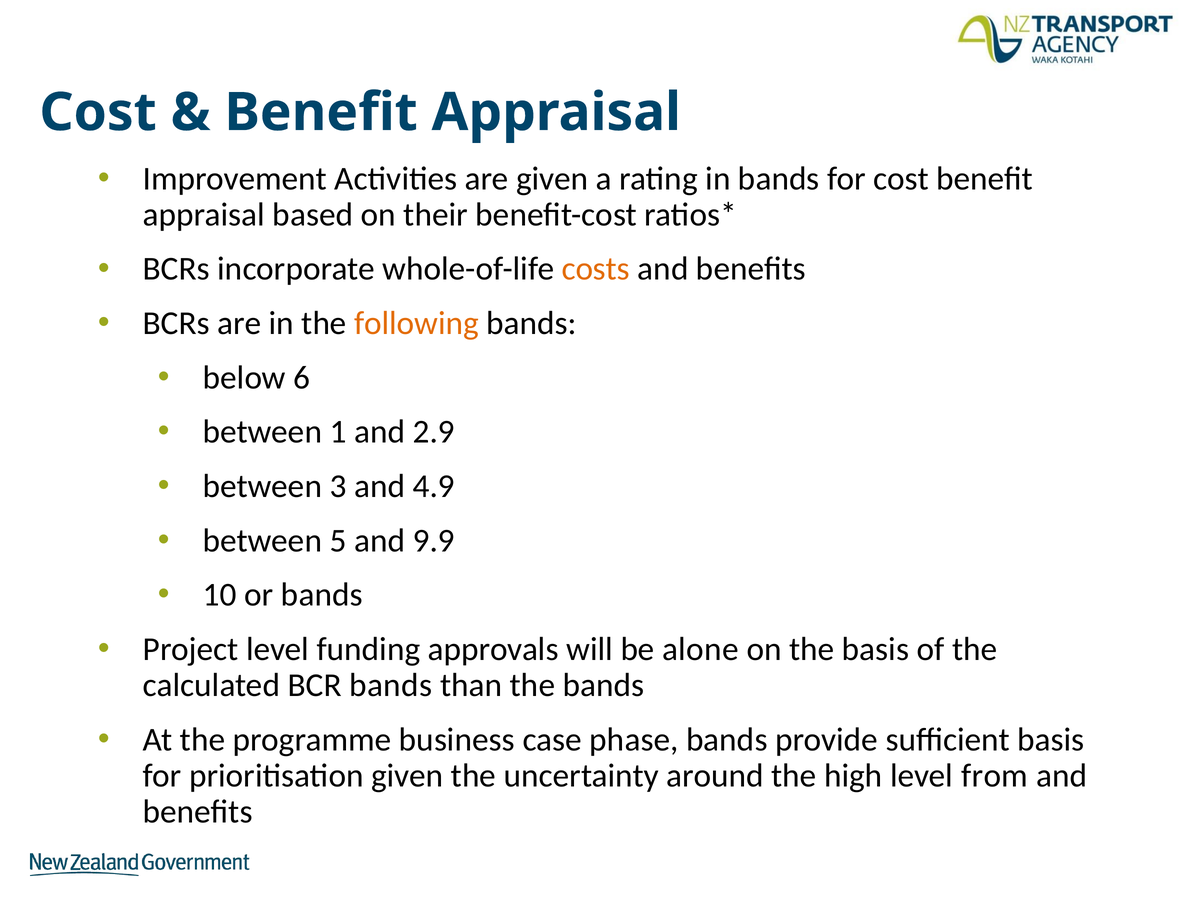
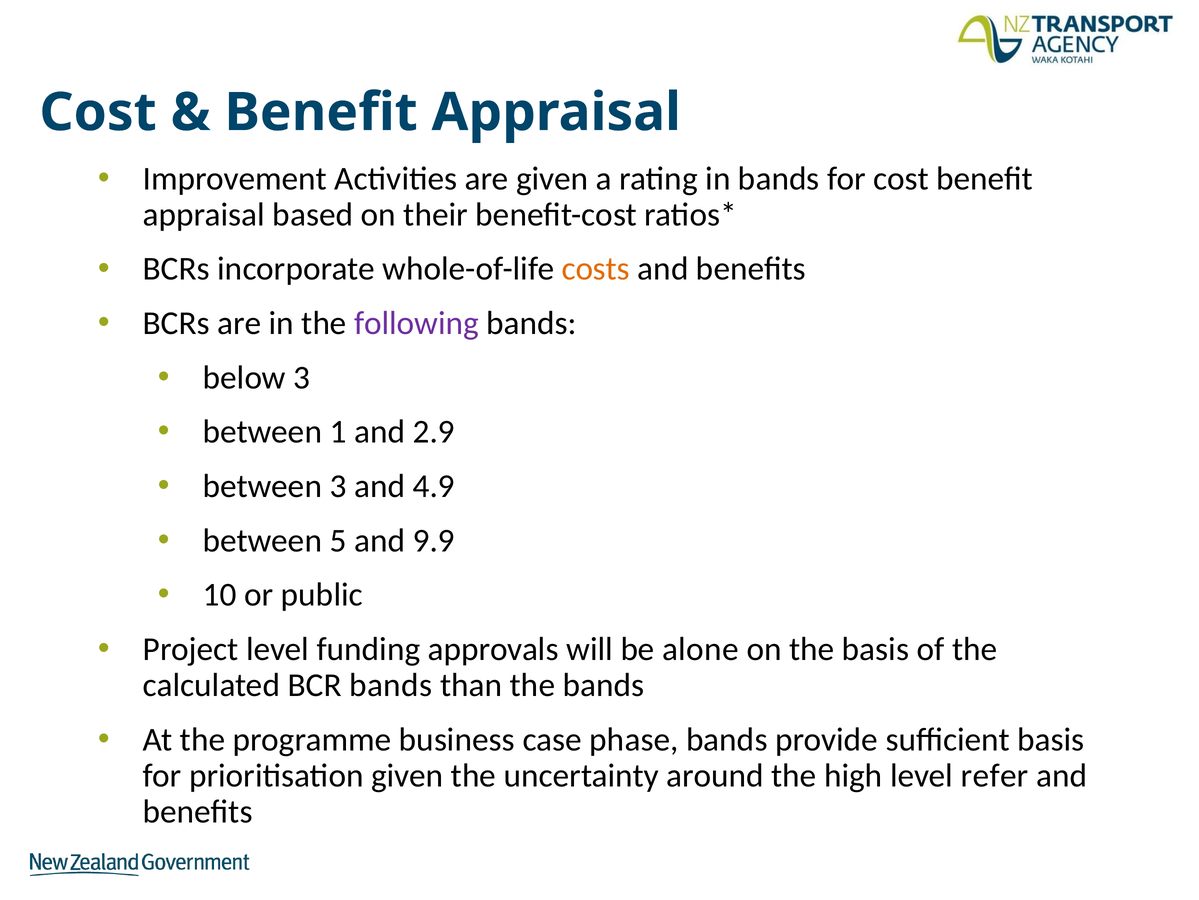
following colour: orange -> purple (416, 323)
below 6: 6 -> 3 (302, 377)
or bands: bands -> public (322, 594)
from: from -> refer (995, 775)
